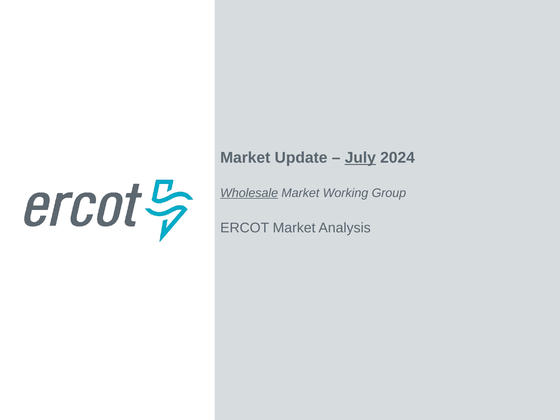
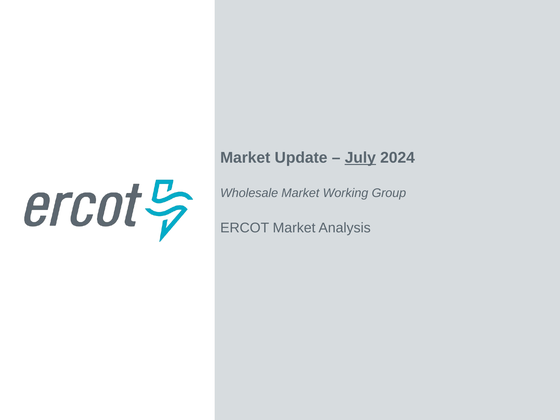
Wholesale underline: present -> none (249, 193)
